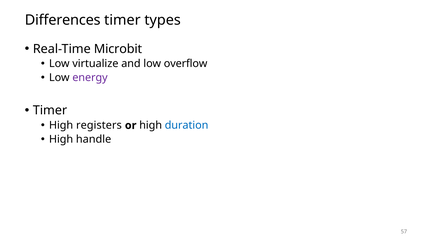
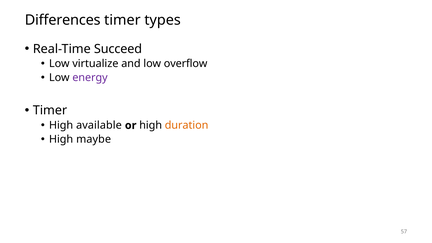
Microbit: Microbit -> Succeed (118, 49)
registers: registers -> available (99, 125)
duration colour: blue -> orange (187, 125)
handle: handle -> maybe (94, 139)
